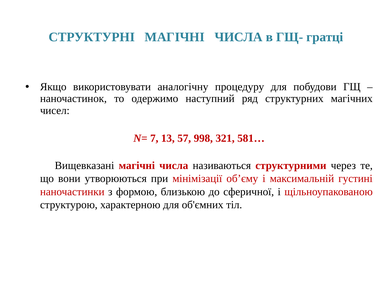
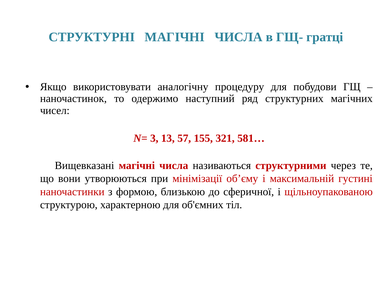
7: 7 -> 3 (154, 138)
998: 998 -> 155 (203, 138)
